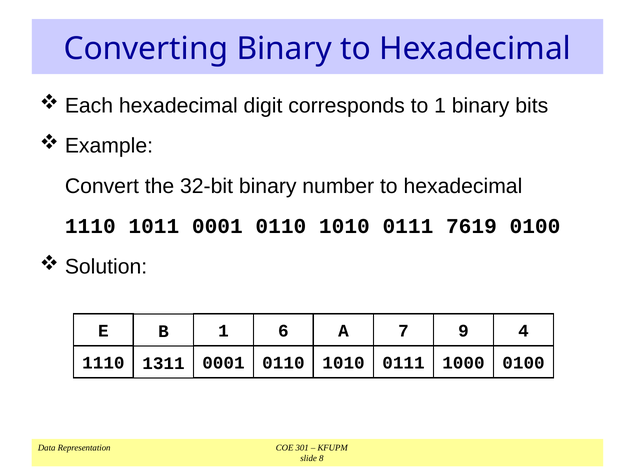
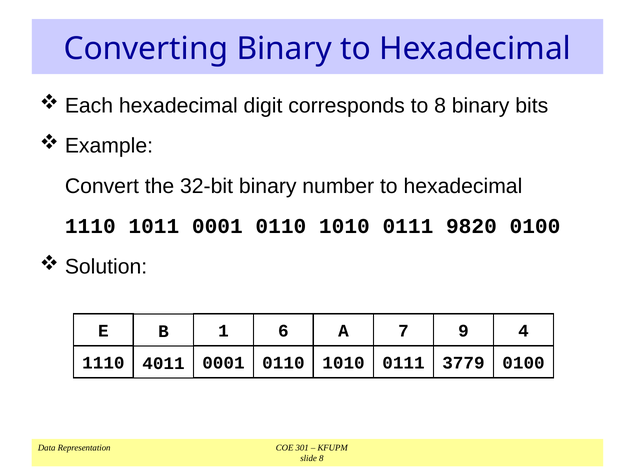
to 1: 1 -> 8 (440, 106)
7619: 7619 -> 9820 (471, 226)
1000: 1000 -> 3779 (463, 363)
1311: 1311 -> 4011 (163, 363)
